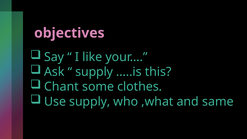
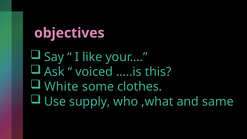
supply: supply -> voiced (94, 72)
Chant: Chant -> White (61, 87)
